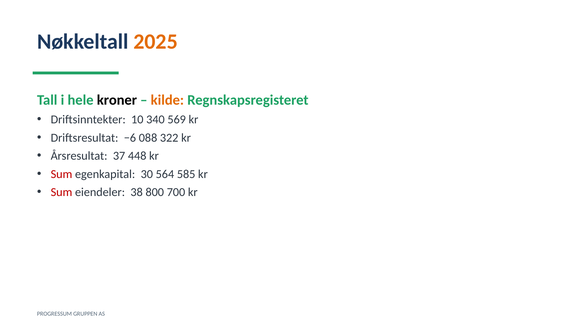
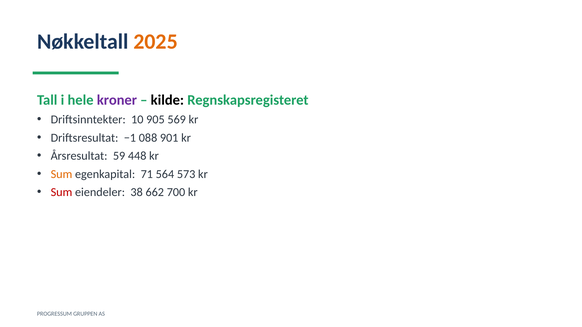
kroner colour: black -> purple (117, 100)
kilde colour: orange -> black (167, 100)
340: 340 -> 905 (155, 120)
−6: −6 -> −1 (130, 138)
322: 322 -> 901 (169, 138)
37: 37 -> 59 (119, 156)
Sum colour: red -> orange (61, 174)
30: 30 -> 71 (147, 174)
585: 585 -> 573 (186, 174)
800: 800 -> 662 (155, 192)
